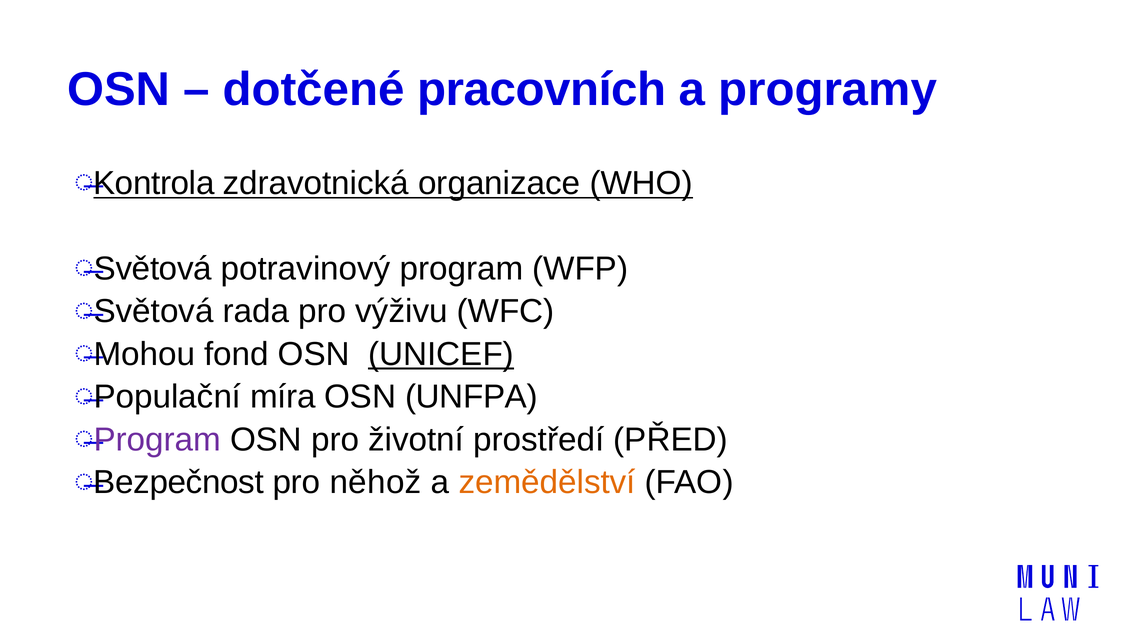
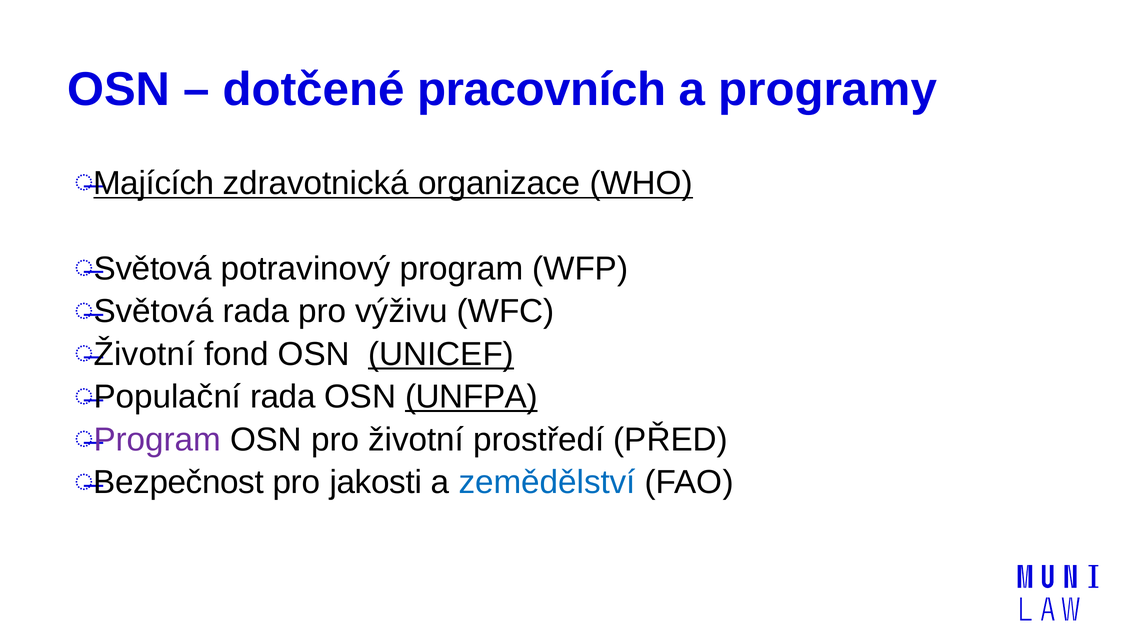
Kontrola: Kontrola -> Majících (154, 183)
Mohou: Mohou -> Životní (144, 354)
Populační míra: míra -> rada (283, 397)
UNFPA underline: none -> present (471, 397)
něhož: něhož -> jakosti (376, 483)
zemědělství colour: orange -> blue (547, 483)
